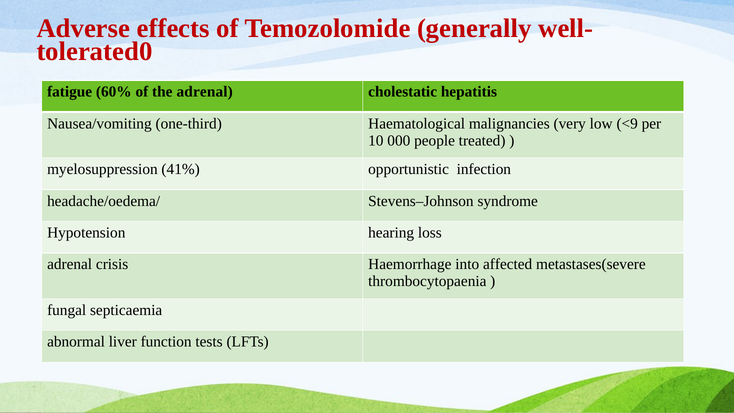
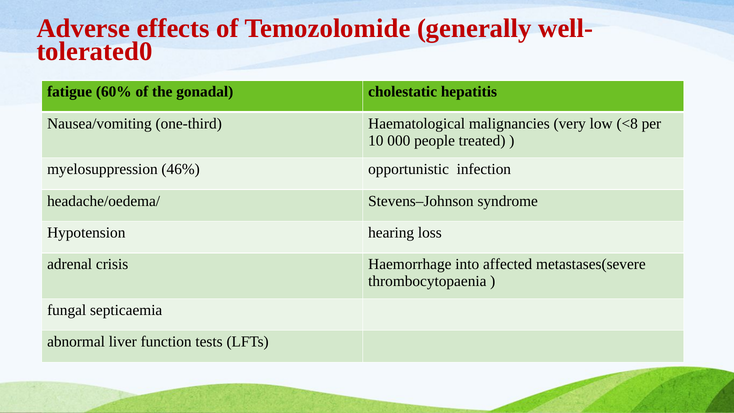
the adrenal: adrenal -> gonadal (205, 92)
<9: <9 -> <8 (627, 124)
41%: 41% -> 46% (181, 169)
